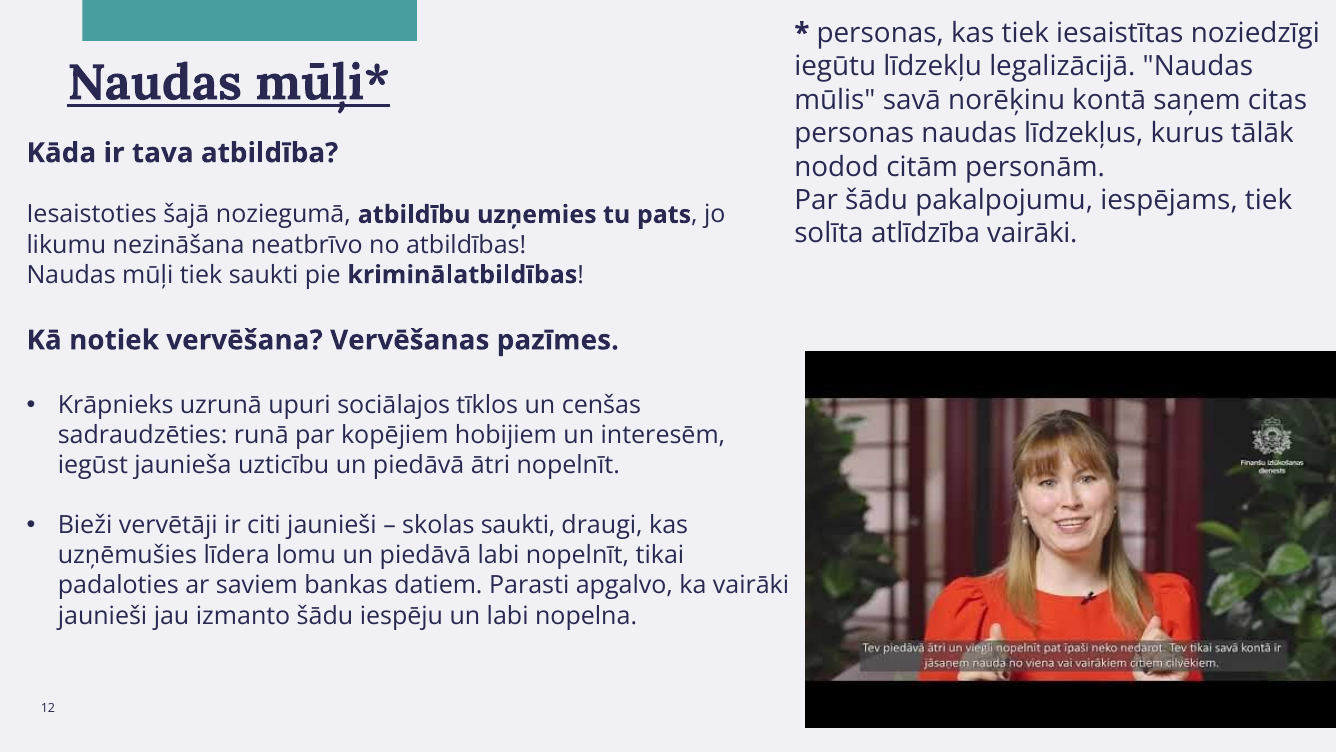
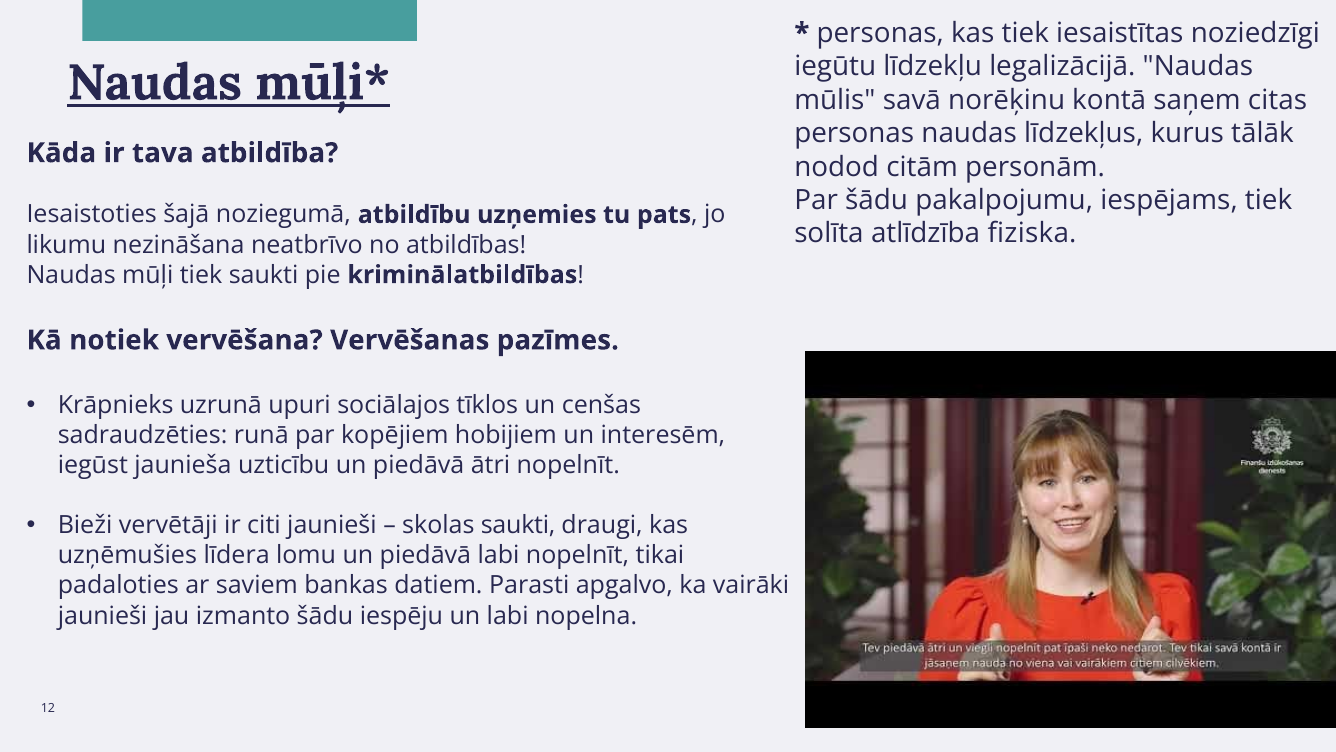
atlīdzība vairāki: vairāki -> fiziska (1032, 234)
